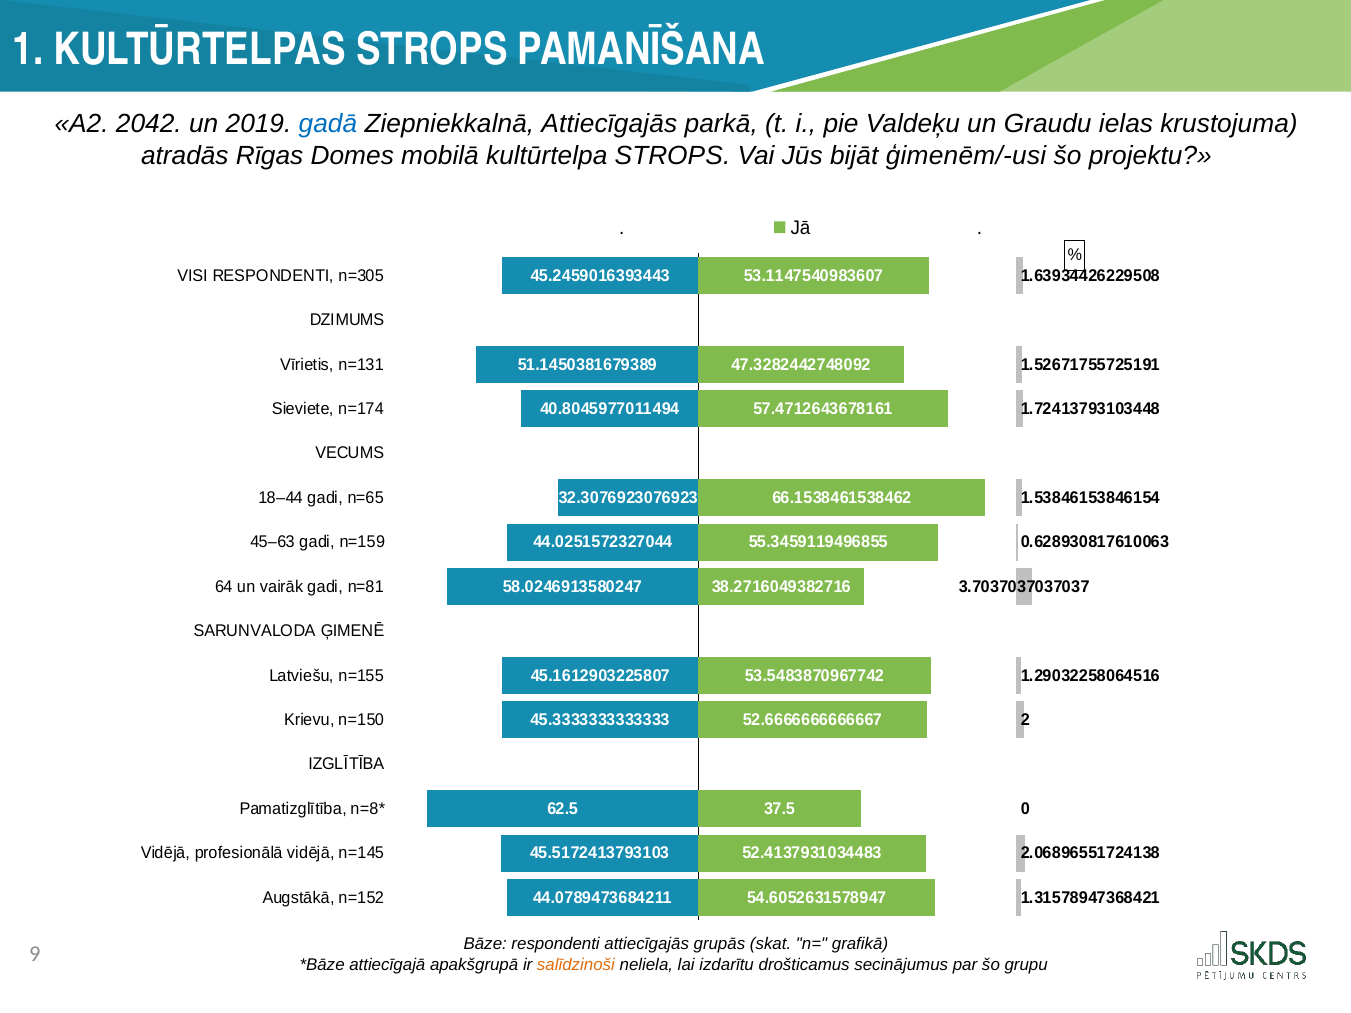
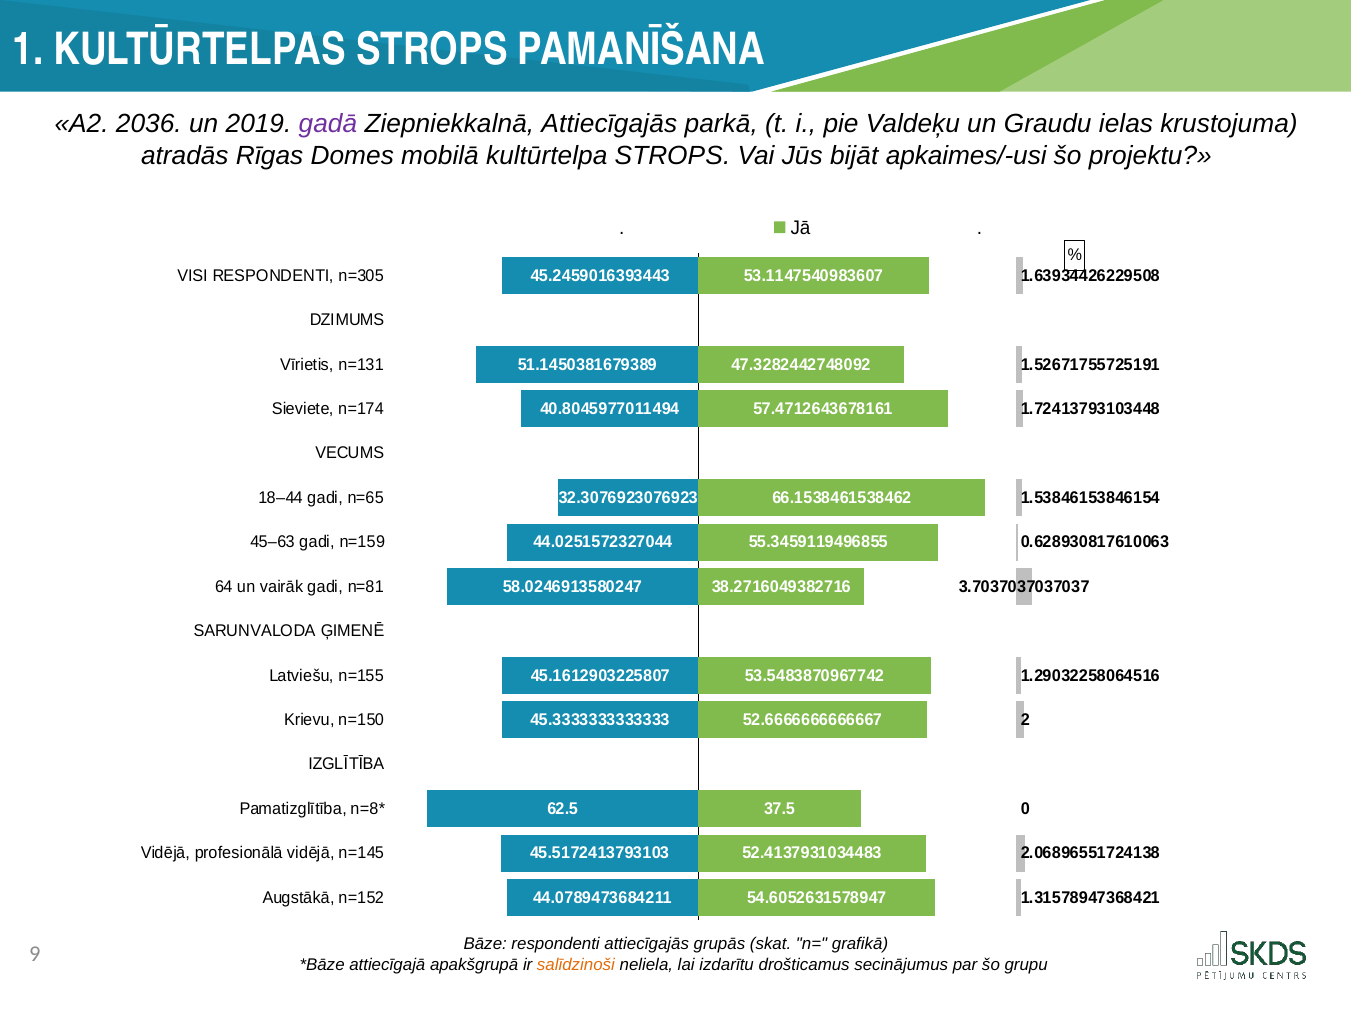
2042: 2042 -> 2036 (149, 124)
gadā colour: blue -> purple (328, 124)
ģimenēm/-usi: ģimenēm/-usi -> apkaimes/-usi (966, 156)
